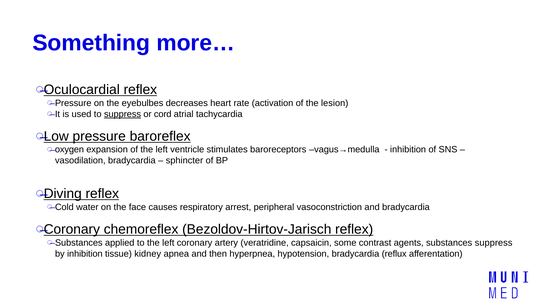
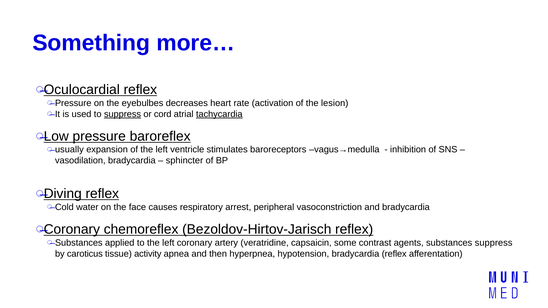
tachycardia underline: none -> present (219, 114)
oxygen: oxygen -> usually (69, 150)
by inhibition: inhibition -> caroticus (85, 254)
kidney: kidney -> activity (148, 254)
bradycardia reflux: reflux -> reflex (394, 254)
